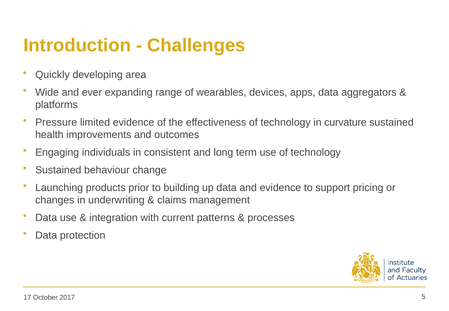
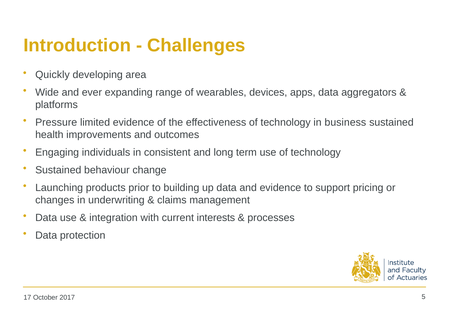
curvature: curvature -> business (345, 122)
patterns: patterns -> interests (216, 218)
